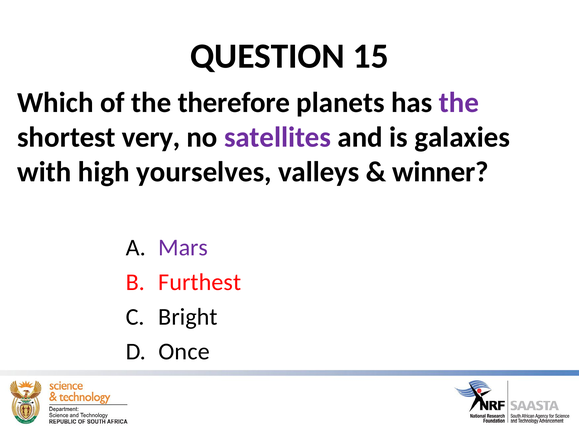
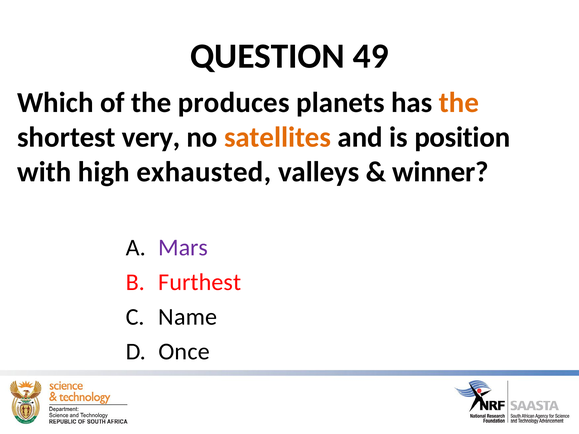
15: 15 -> 49 (371, 56)
therefore: therefore -> produces (234, 103)
the colour: purple -> orange (459, 103)
satellites colour: purple -> orange (278, 137)
galaxies: galaxies -> position (462, 137)
yourselves: yourselves -> exhausted (204, 172)
Bright: Bright -> Name (188, 317)
